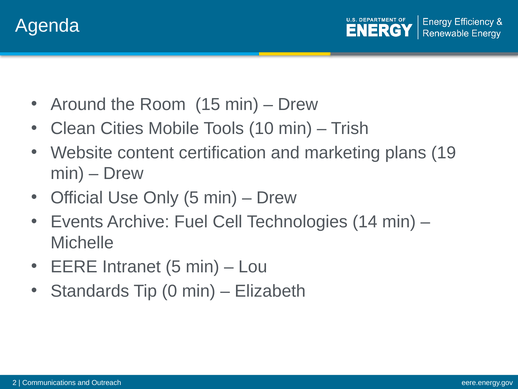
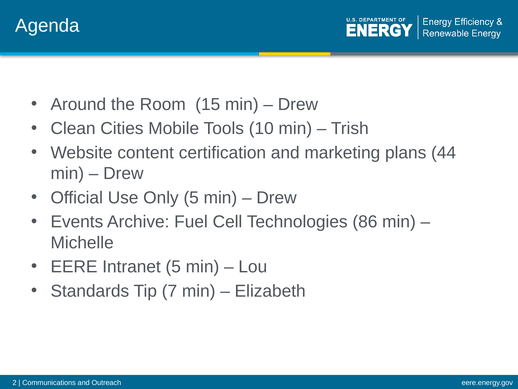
19: 19 -> 44 (444, 153)
14: 14 -> 86 (365, 222)
0: 0 -> 7 (169, 291)
